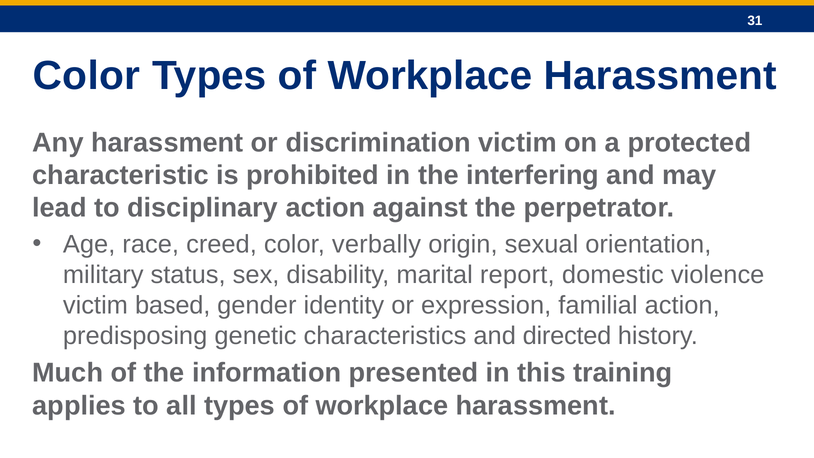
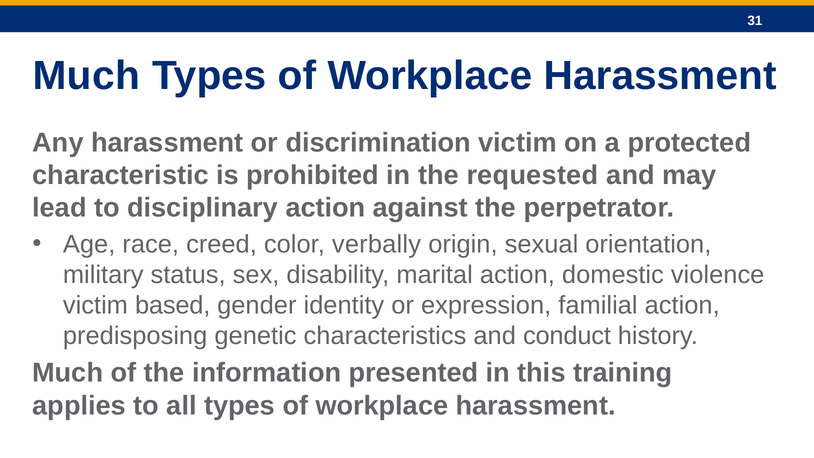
Color: Color -> Much (86, 76)
interfering: interfering -> requested (532, 175)
marital report: report -> action (517, 275)
directed: directed -> conduct (567, 336)
